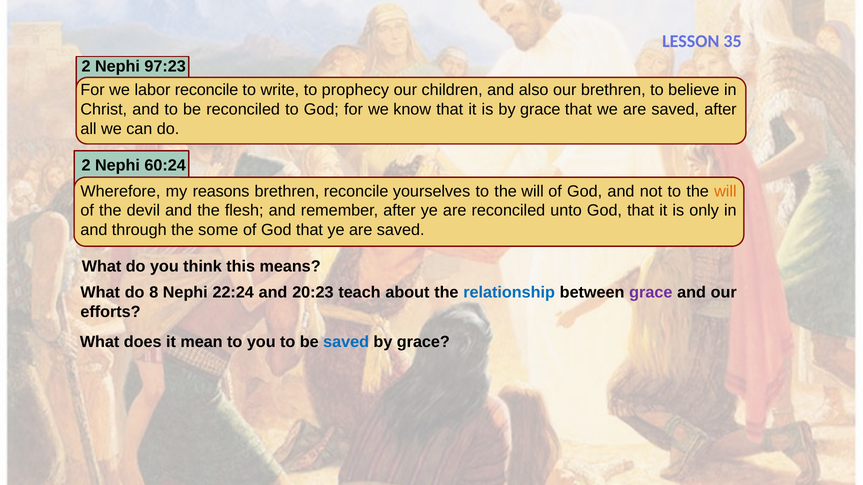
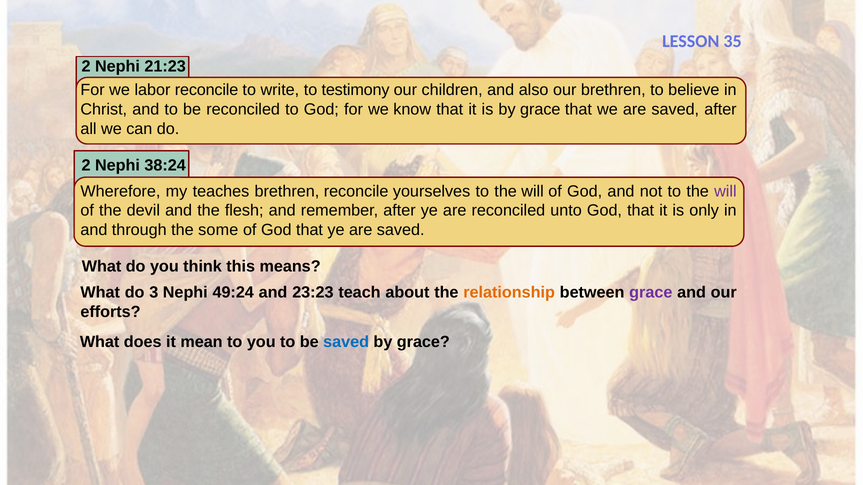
97:23: 97:23 -> 21:23 (165, 67)
prophecy: prophecy -> testimony (356, 90)
60:24: 60:24 -> 38:24 (165, 166)
reasons: reasons -> teaches (221, 191)
will colour: orange -> purple (725, 191)
8: 8 -> 3 (154, 293)
22:24: 22:24 -> 49:24 (233, 293)
20:23: 20:23 -> 23:23 (313, 293)
relationship colour: blue -> orange (509, 293)
